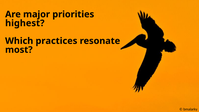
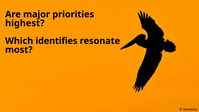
practices: practices -> identifies (57, 41)
